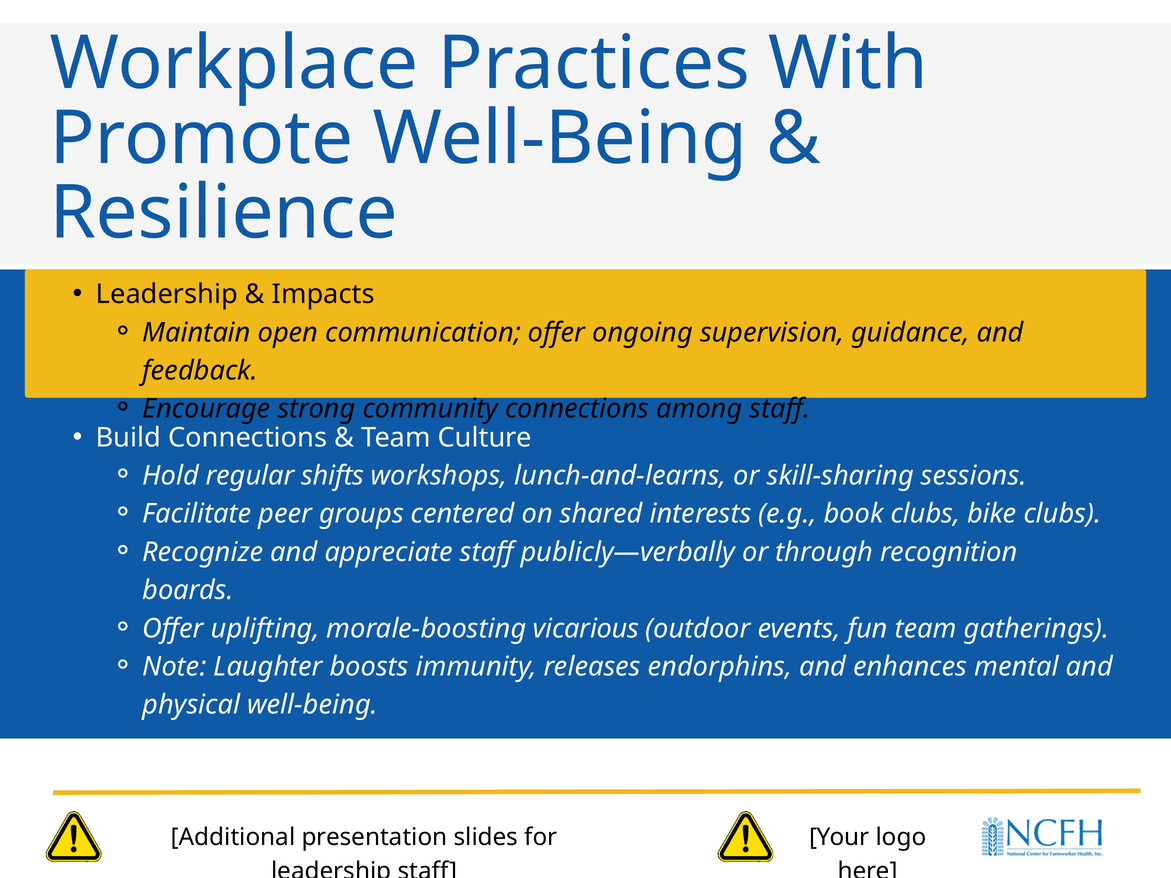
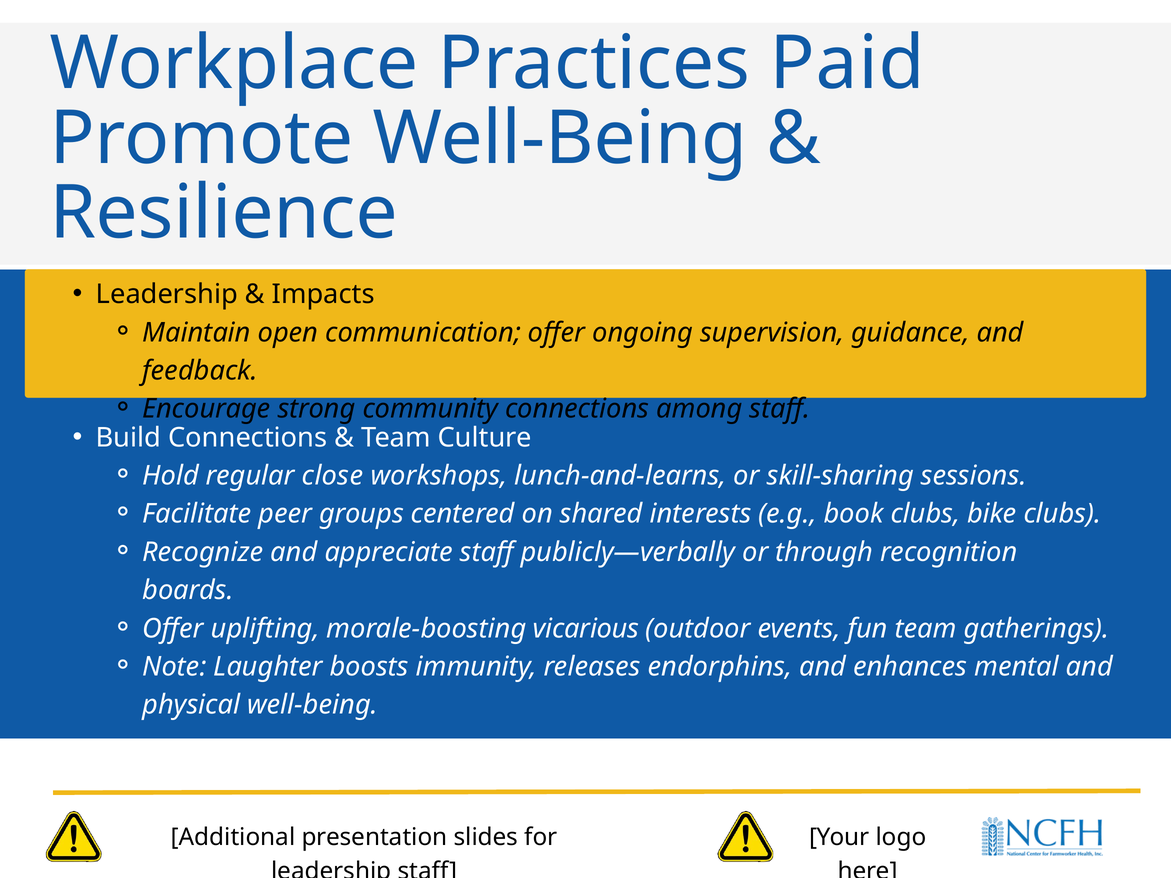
With: With -> Paid (847, 64)
shifts: shifts -> close (333, 476)
